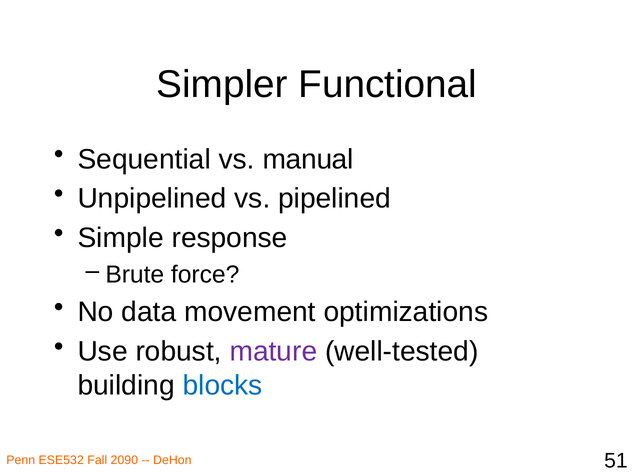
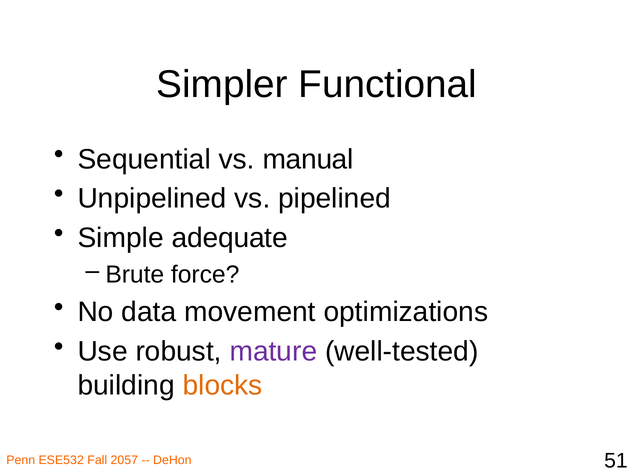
response: response -> adequate (230, 238)
blocks colour: blue -> orange (223, 386)
2090: 2090 -> 2057 (124, 461)
